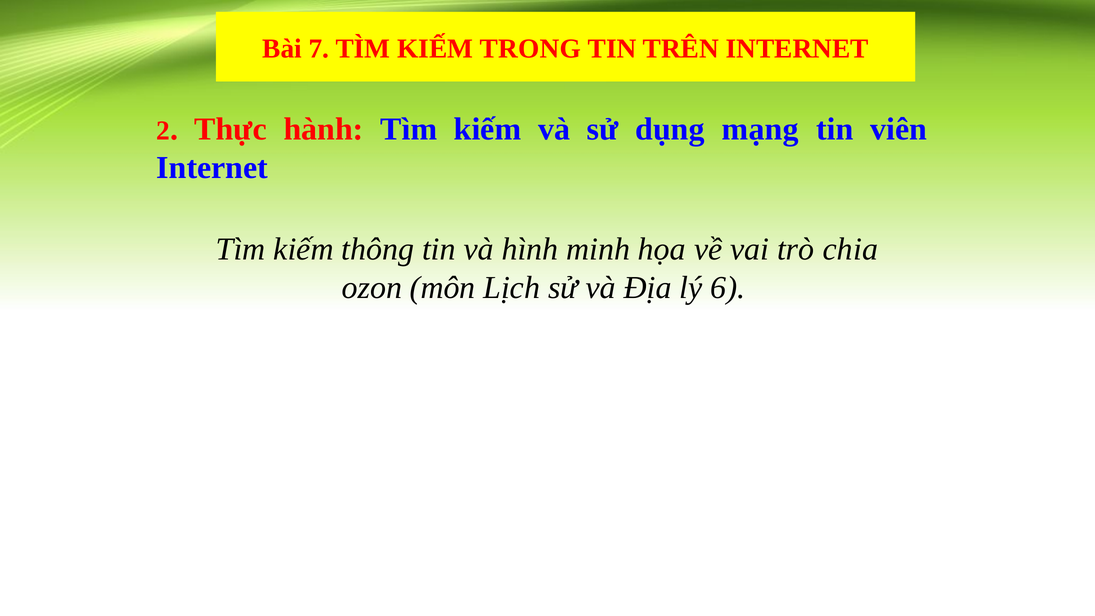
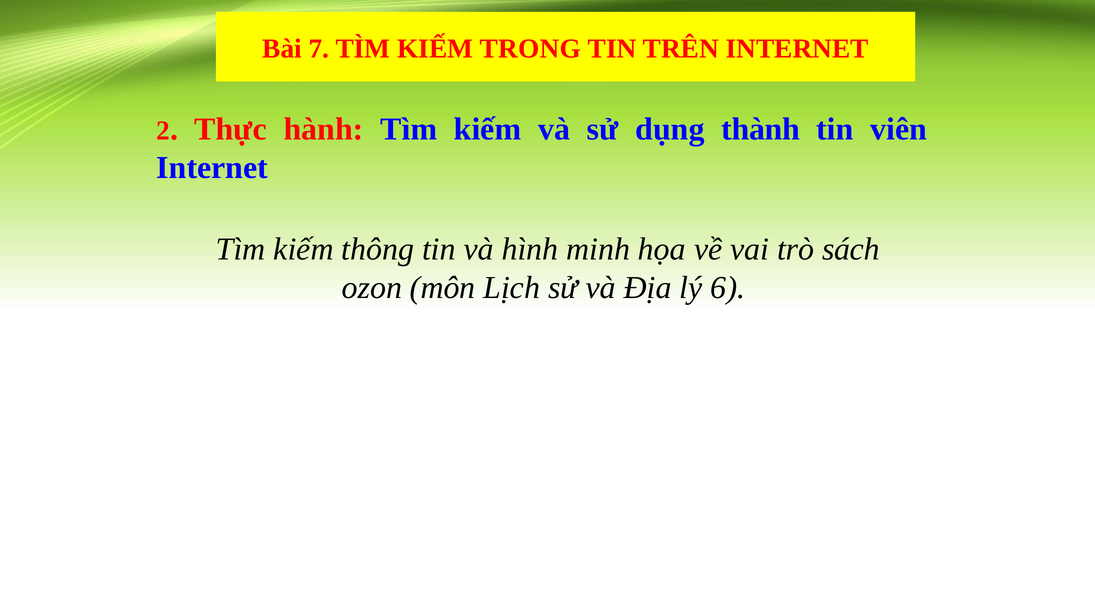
mạng: mạng -> thành (761, 129)
chia: chia -> sách (851, 249)
